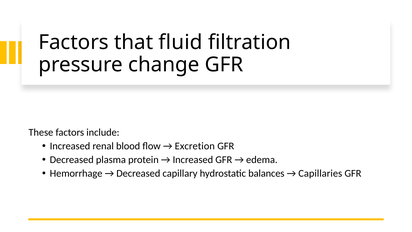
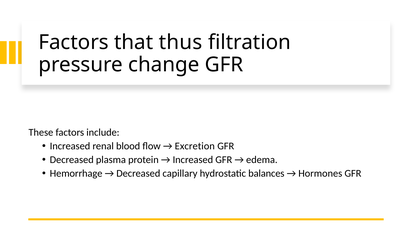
fluid: fluid -> thus (181, 42)
Capillaries: Capillaries -> Hormones (320, 173)
